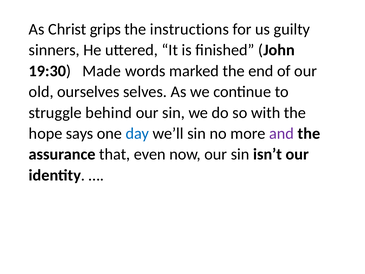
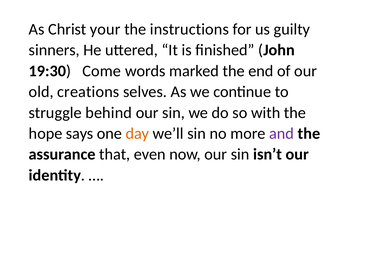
grips: grips -> your (105, 29)
Made: Made -> Come (102, 71)
ourselves: ourselves -> creations (88, 92)
day colour: blue -> orange (137, 133)
